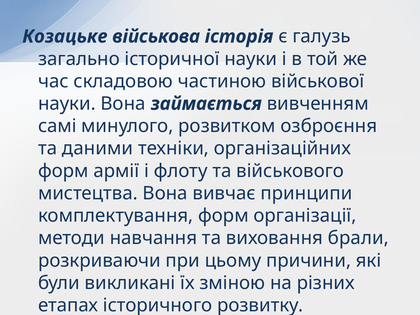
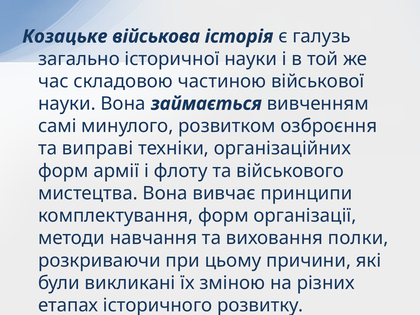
даними: даними -> виправі (98, 148)
брали: брали -> полки (358, 238)
